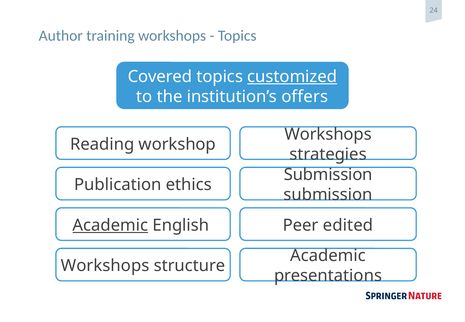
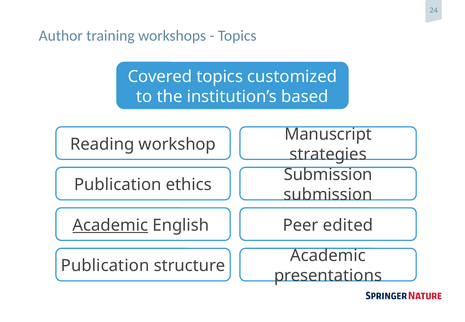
customized underline: present -> none (292, 77)
offers: offers -> based (305, 97)
Workshops: Workshops -> Manuscript (328, 134)
Workshops: Workshops -> Publication (105, 266)
